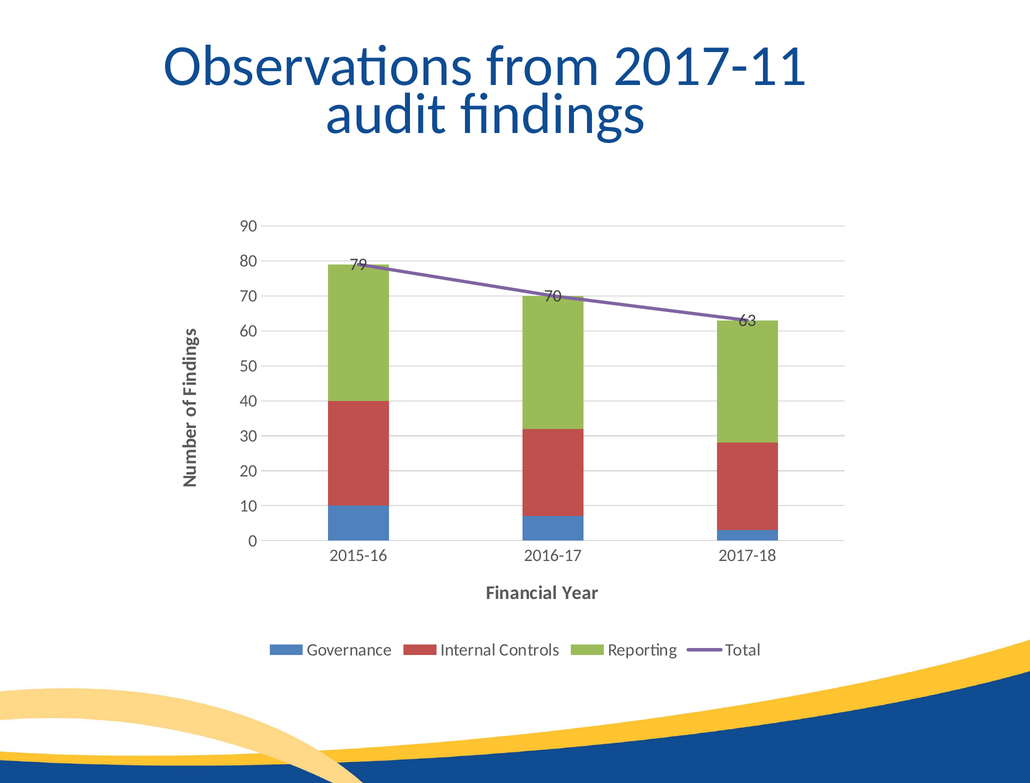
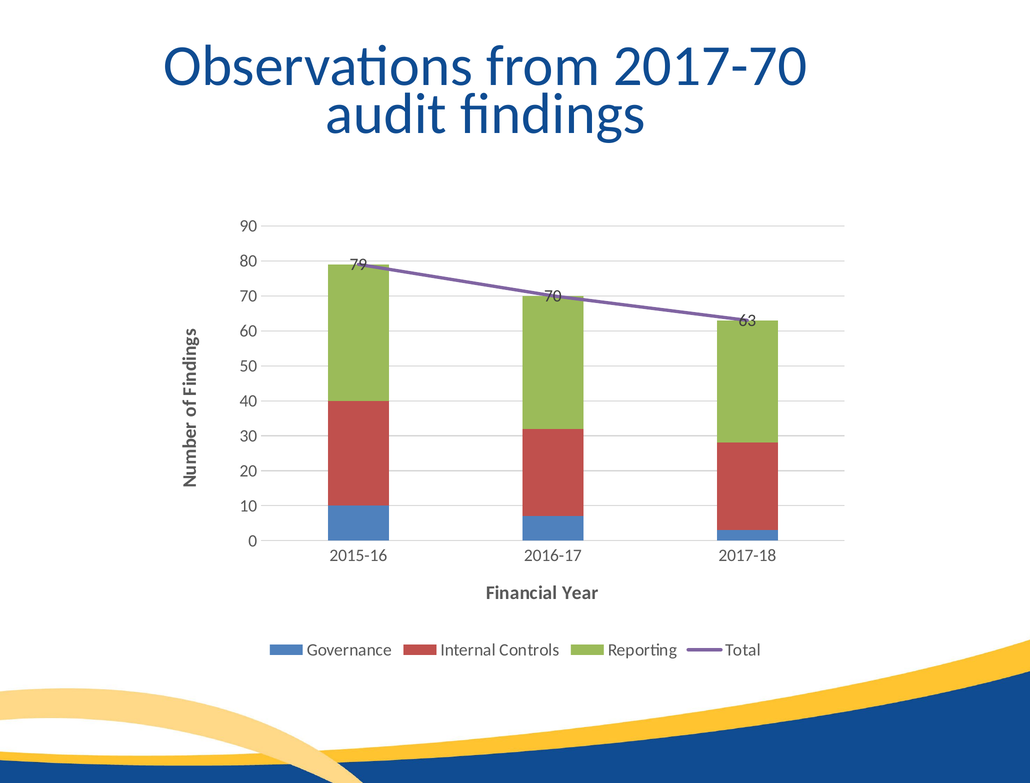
2017-11: 2017-11 -> 2017-70 (710, 66)
